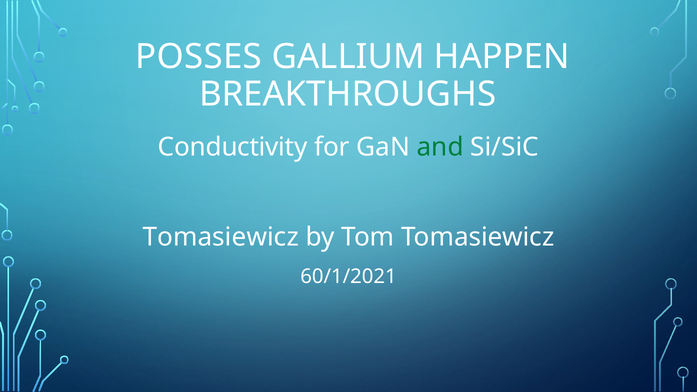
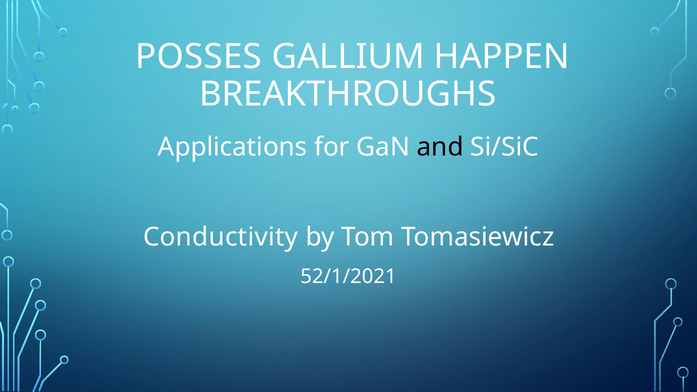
Conductivity: Conductivity -> Applications (233, 147)
and colour: green -> black (440, 147)
Tomasiewicz: Tomasiewicz -> Conductivity (221, 237)
60/1/2021: 60/1/2021 -> 52/1/2021 (349, 277)
